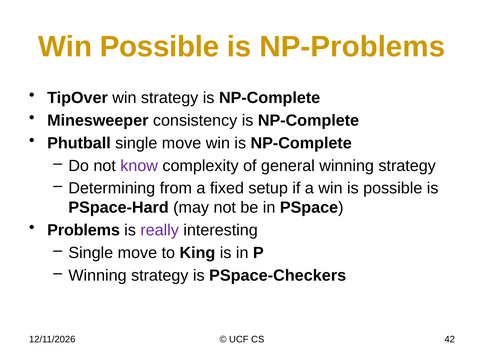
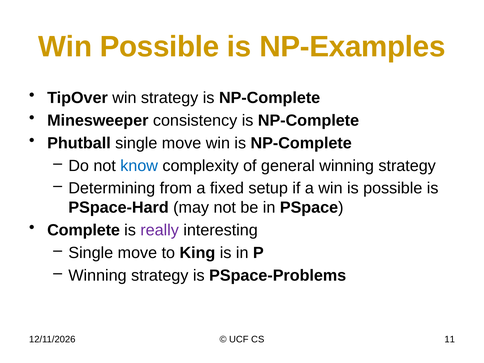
NP-Problems: NP-Problems -> NP-Examples (352, 47)
know colour: purple -> blue (139, 166)
Problems: Problems -> Complete (84, 230)
PSpace-Checkers: PSpace-Checkers -> PSpace-Problems (278, 275)
42: 42 -> 11 (450, 339)
